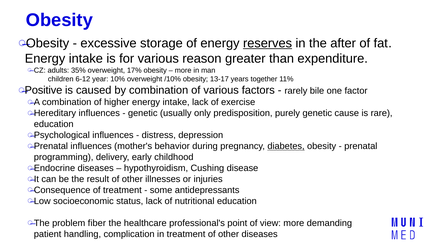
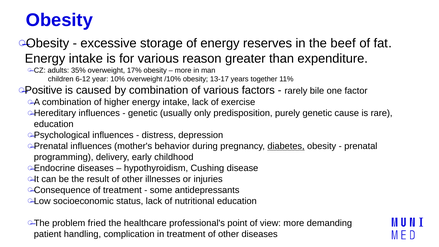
reserves underline: present -> none (268, 43)
after: after -> beef (343, 43)
fiber: fiber -> fried (97, 223)
